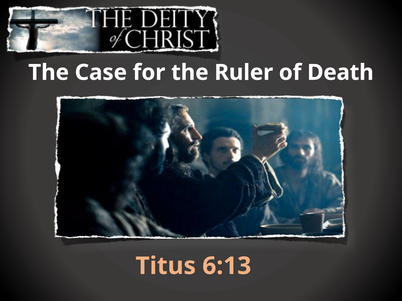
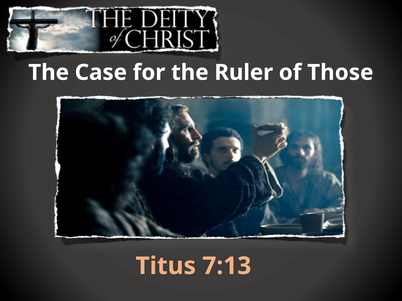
Death: Death -> Those (340, 73)
6:13: 6:13 -> 7:13 (227, 266)
